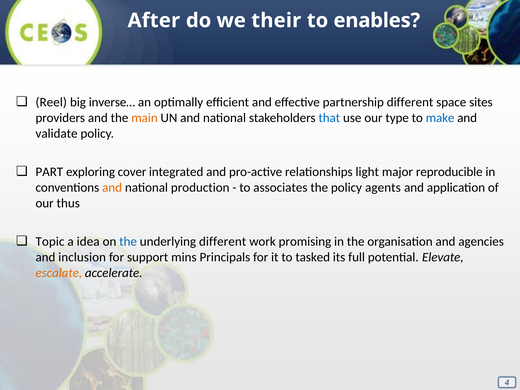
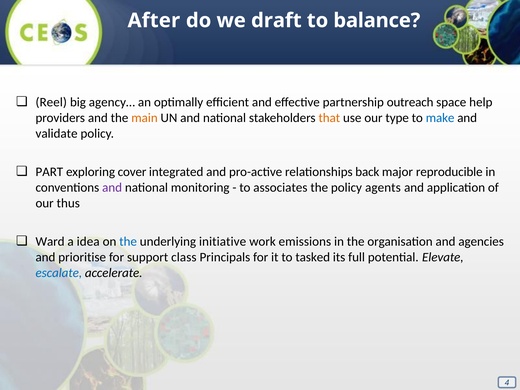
their: their -> draft (276, 20)
enables: enables -> balance (377, 20)
inverse…: inverse… -> agency… (112, 102)
partnership different: different -> outreach (410, 102)
sites: sites -> help (481, 102)
that colour: blue -> orange (329, 118)
light: light -> back (367, 172)
and colour: orange -> purple (112, 188)
production: production -> monitoring (200, 188)
Topic: Topic -> Ward (50, 242)
underlying different: different -> initiative (223, 242)
promising: promising -> emissions (305, 242)
inclusion: inclusion -> prioritise (82, 257)
mins: mins -> class (184, 257)
escalate colour: orange -> blue (59, 273)
